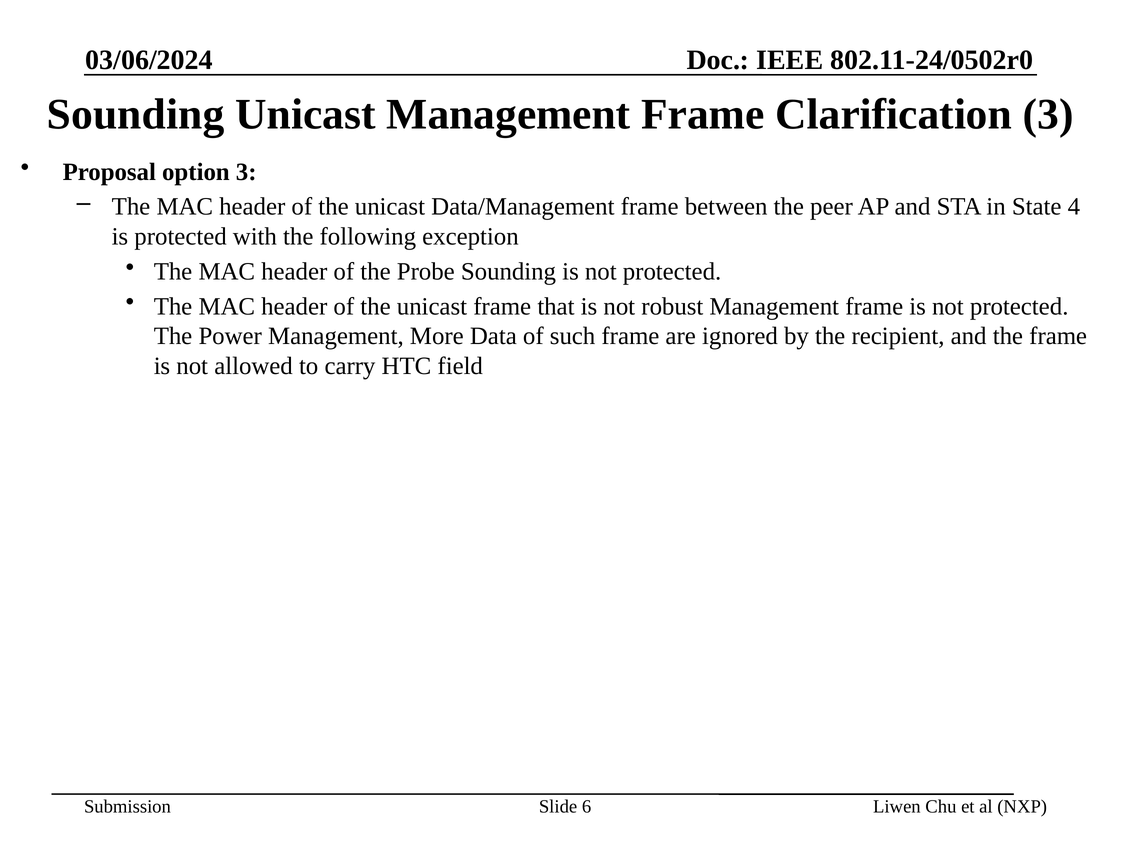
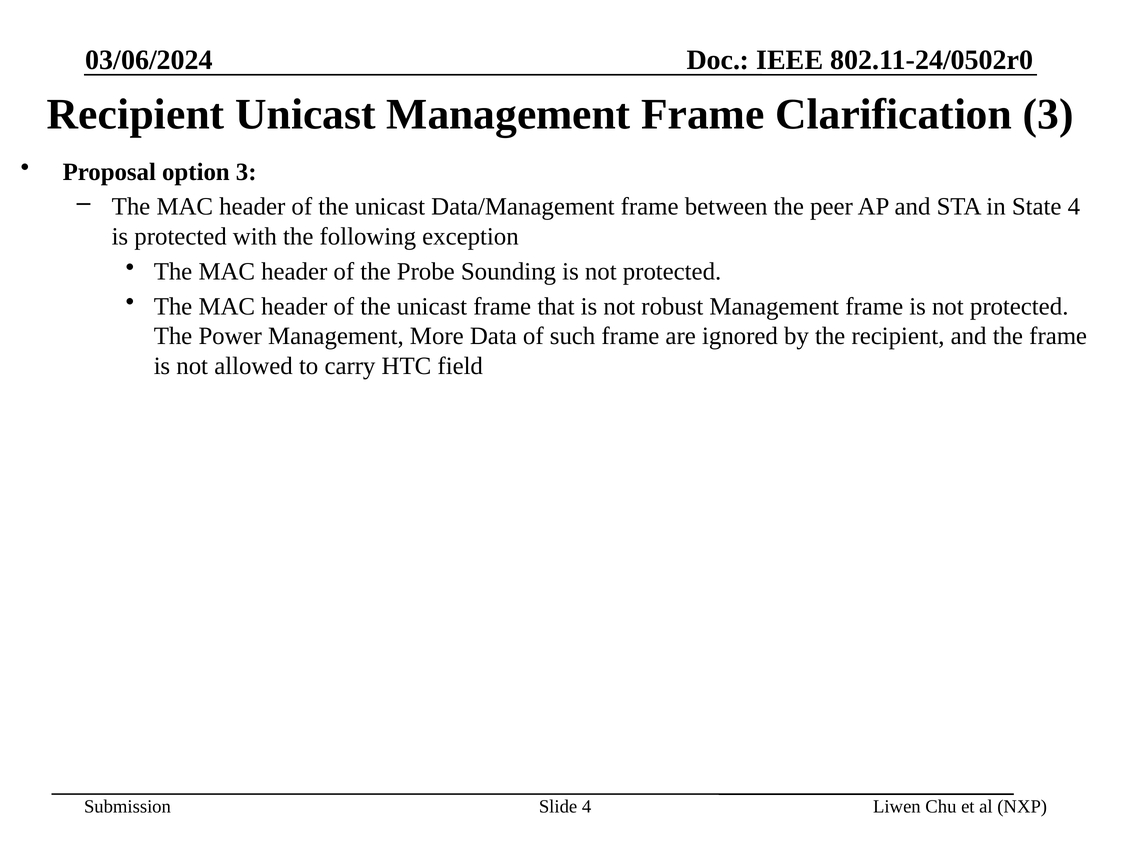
Sounding: Sounding -> Recipient (136, 114)
Slide 6: 6 -> 4 (587, 806)
